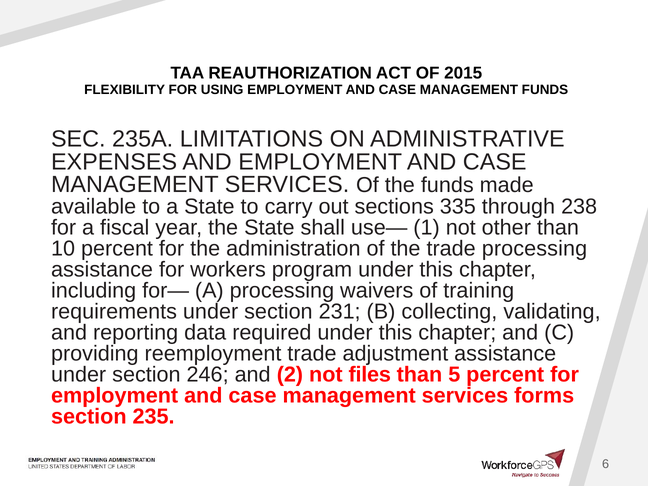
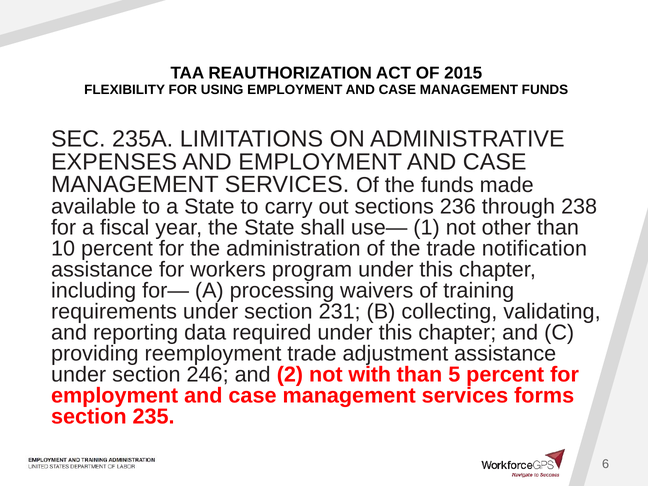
335: 335 -> 236 (458, 207)
trade processing: processing -> notification (534, 249)
files: files -> with (370, 375)
